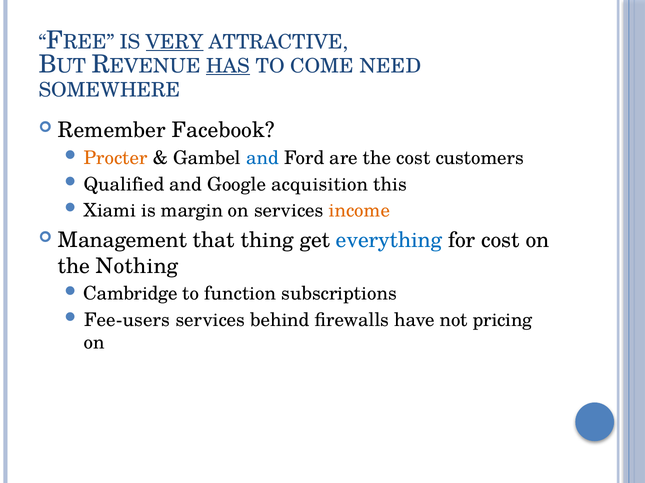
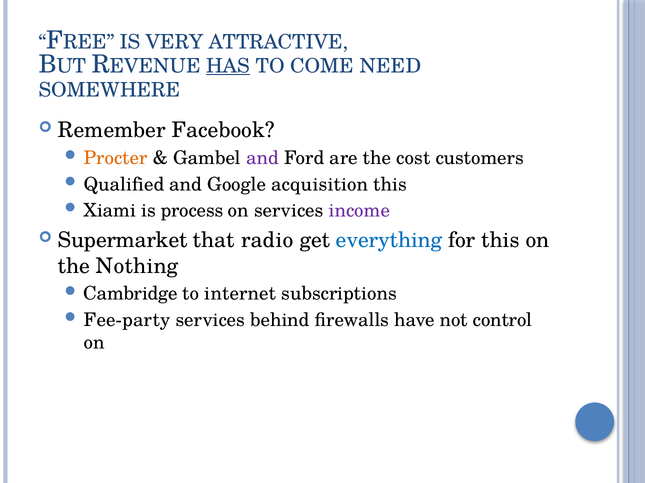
VERY underline: present -> none (175, 42)
and colour: blue -> purple (263, 158)
margin: margin -> process (192, 211)
income colour: orange -> purple (359, 211)
Management: Management -> Supermarket (123, 241)
thing: thing -> radio (267, 241)
for cost: cost -> this (500, 241)
function: function -> internet (240, 294)
Fee-users: Fee-users -> Fee-party (127, 321)
pricing: pricing -> control (503, 321)
